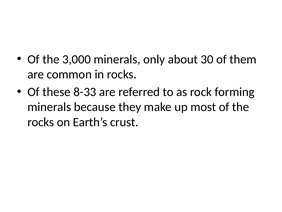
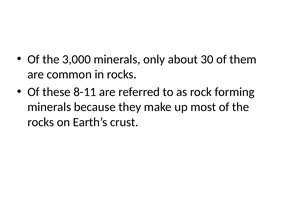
8-33: 8-33 -> 8-11 (85, 92)
